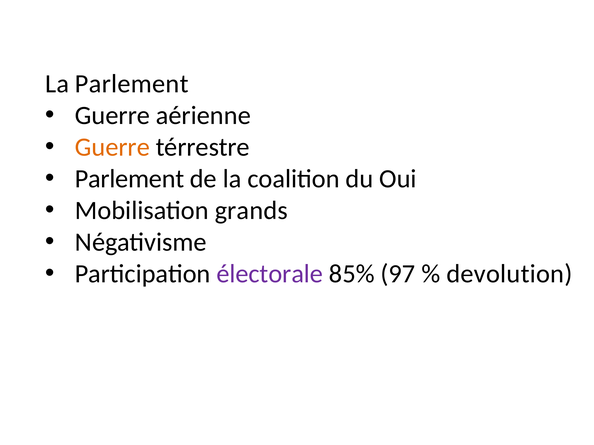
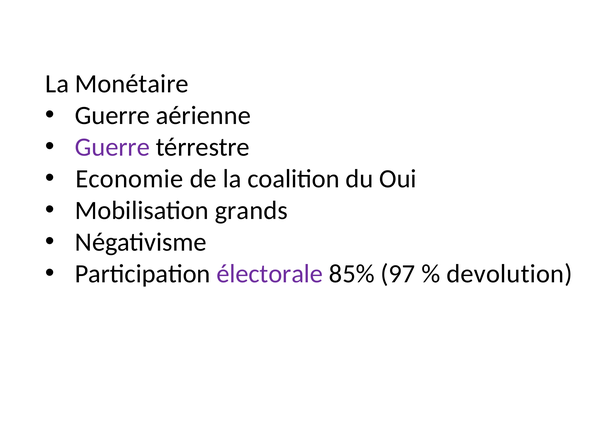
La Parlement: Parlement -> Monétaire (132, 84)
Guerre colour: orange -> purple (112, 147)
Parlement: Parlement -> Economie (129, 179)
